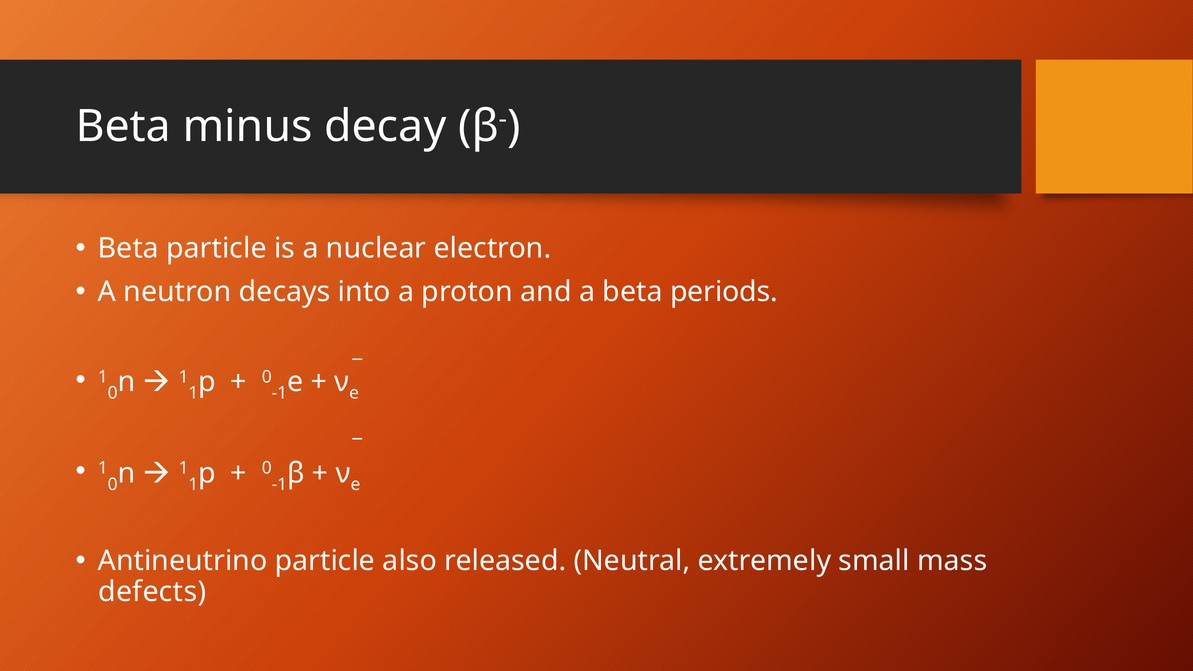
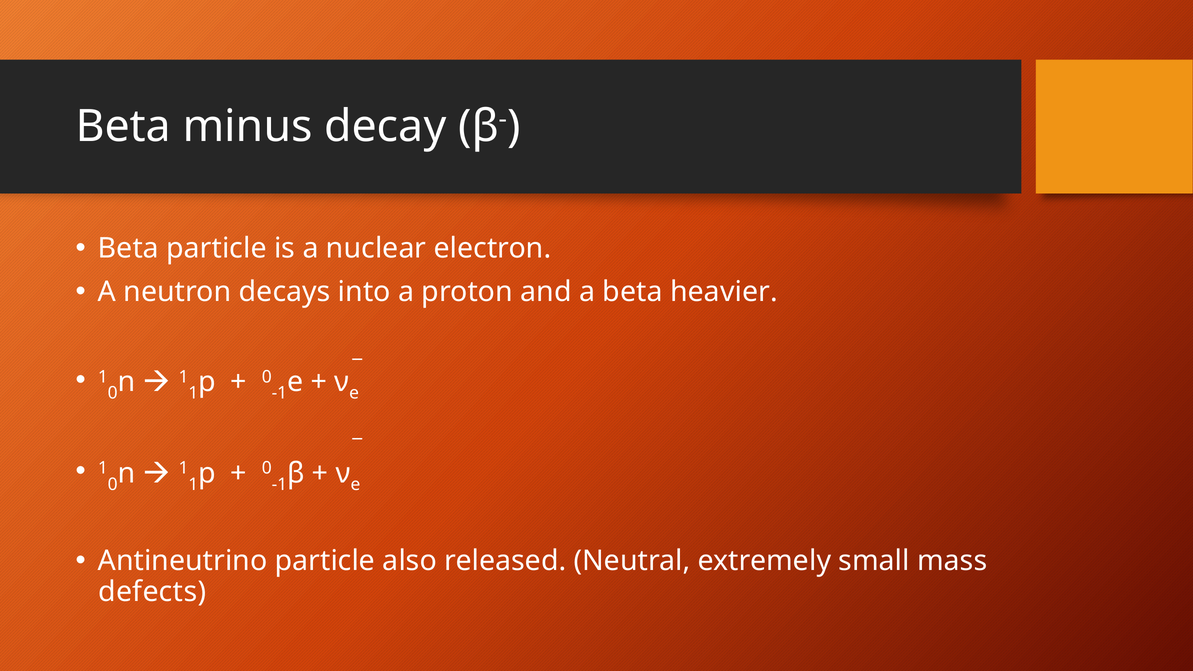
periods: periods -> heavier (724, 292)
